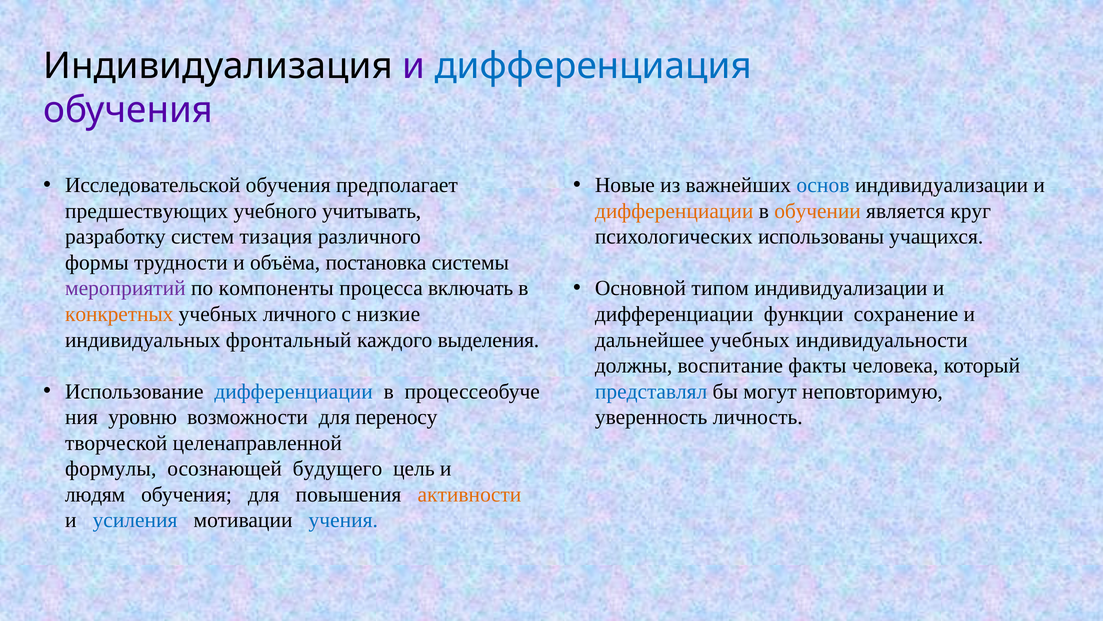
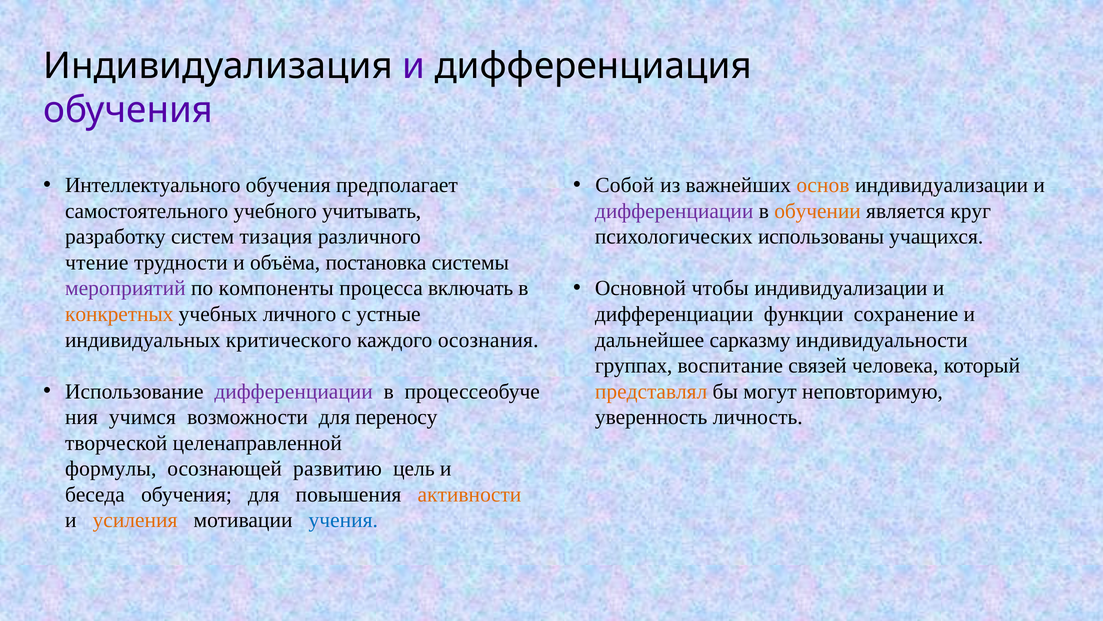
дифференциация colour: blue -> black (593, 66)
Исследовательской: Исследовательской -> Интеллектуального (153, 185)
Новые: Новые -> Собой (625, 185)
основ colour: blue -> orange (823, 185)
предшествующих: предшествующих -> самостоятельного (147, 211)
дифференциации colour: orange -> purple (674, 211)
формы: формы -> чтение (97, 262)
типом: типом -> чтобы (720, 288)
низкие: низкие -> устные (388, 314)
фронтальный: фронтальный -> критического (289, 340)
выделения: выделения -> осознания (488, 340)
дальнейшее учебных: учебных -> сарказму (750, 340)
должны: должны -> группах (634, 365)
факты: факты -> связей (817, 365)
дифференциации colour: blue -> purple (294, 391)
представлял colour: blue -> orange (651, 391)
уровню: уровню -> учимся (142, 417)
будущего: будущего -> развитию (337, 468)
людям: людям -> беседа (95, 494)
усиления colour: blue -> orange (135, 520)
